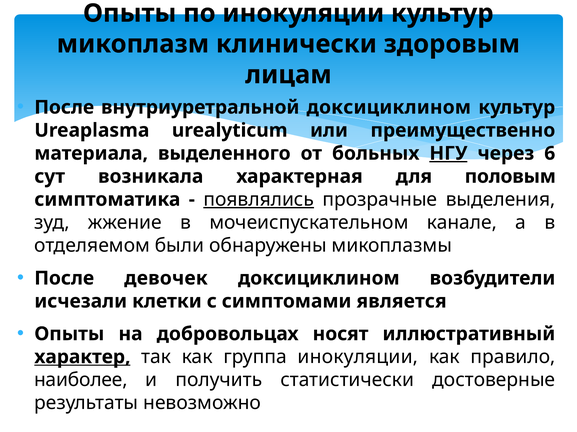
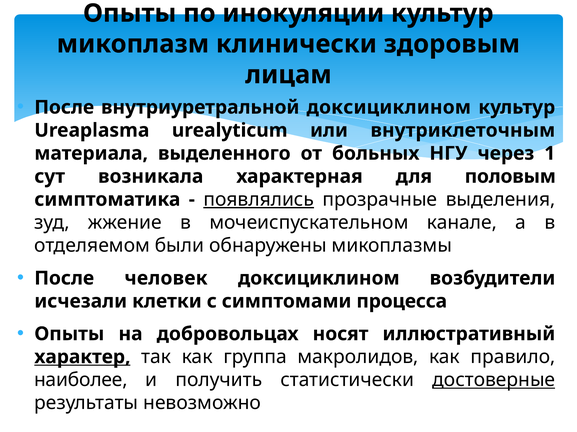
преимущественно: преимущественно -> внутриклеточным (463, 131)
НГУ underline: present -> none (448, 154)
6: 6 -> 1 (550, 154)
девочек: девочек -> человек (166, 279)
является: является -> процесса (402, 302)
группа инокуляции: инокуляции -> макролидов (358, 358)
достоверные underline: none -> present (494, 381)
